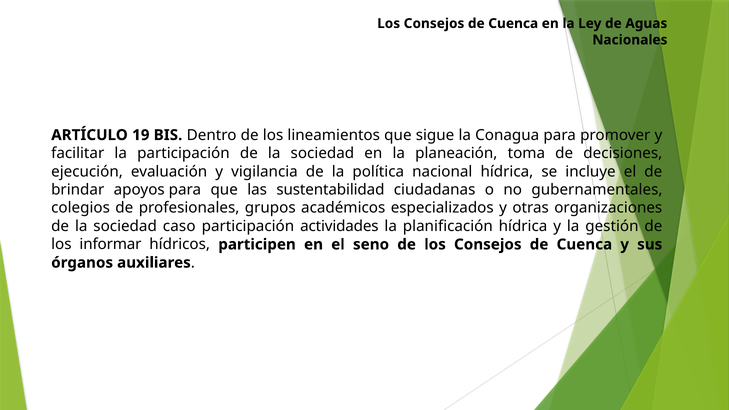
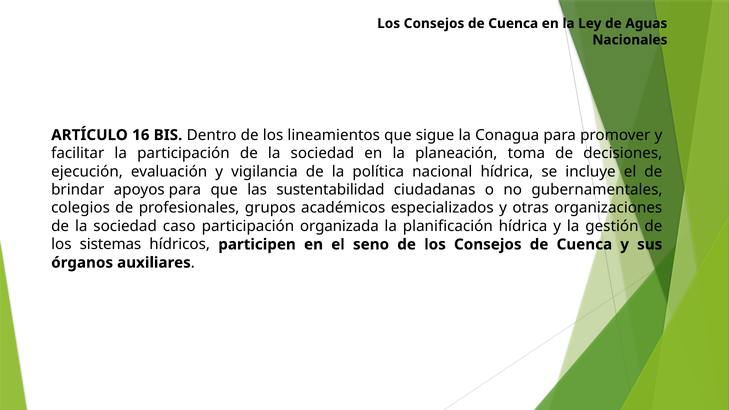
19: 19 -> 16 (141, 135)
actividades: actividades -> organizada (339, 226)
informar: informar -> sistemas (110, 244)
